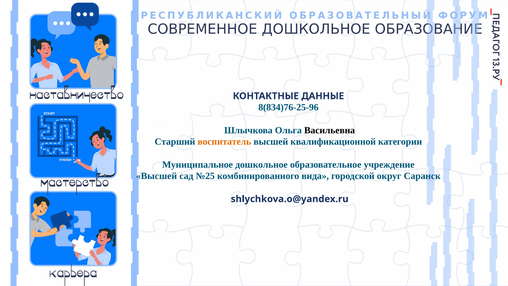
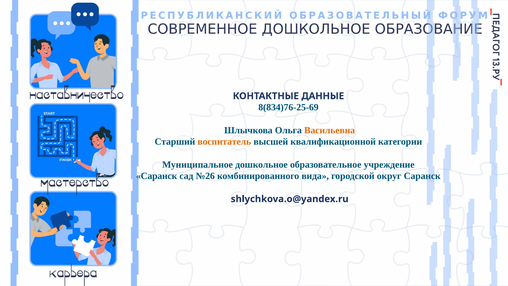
8(834)76-25-96: 8(834)76-25-96 -> 8(834)76-25-69 (288, 107)
Васильевна colour: black -> orange (330, 130)
Высшей: Высшей -> Саранск (157, 176)
№25: №25 -> №26 (205, 176)
